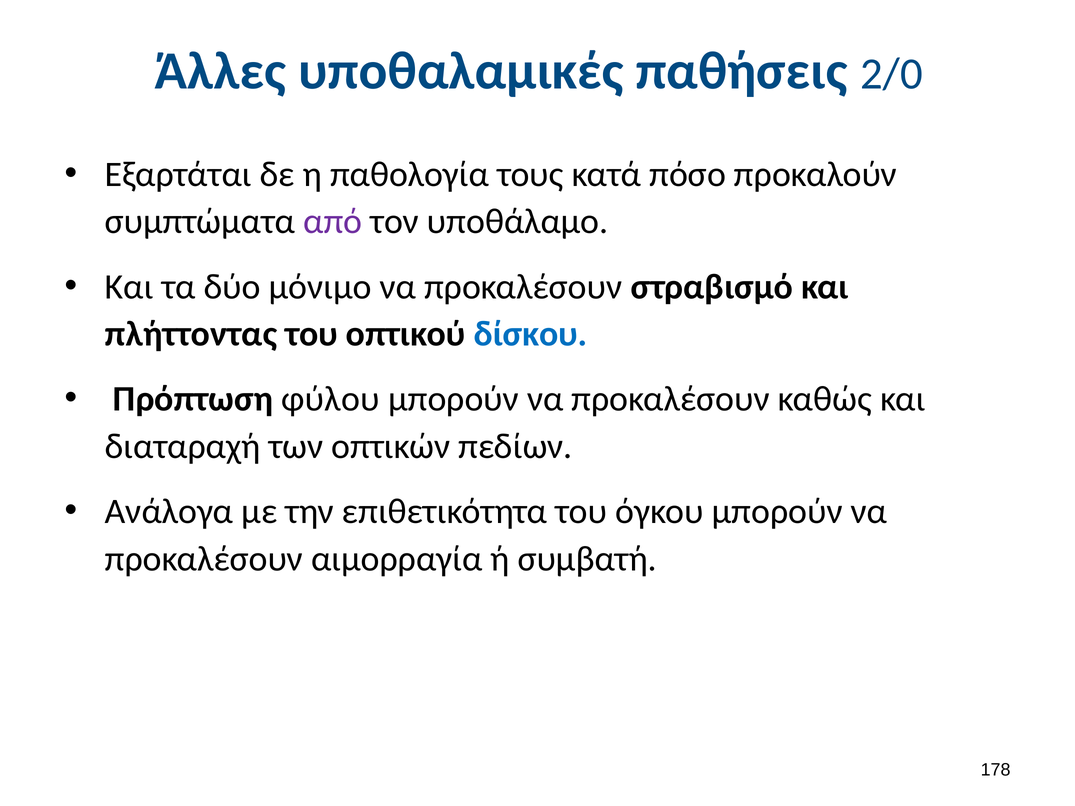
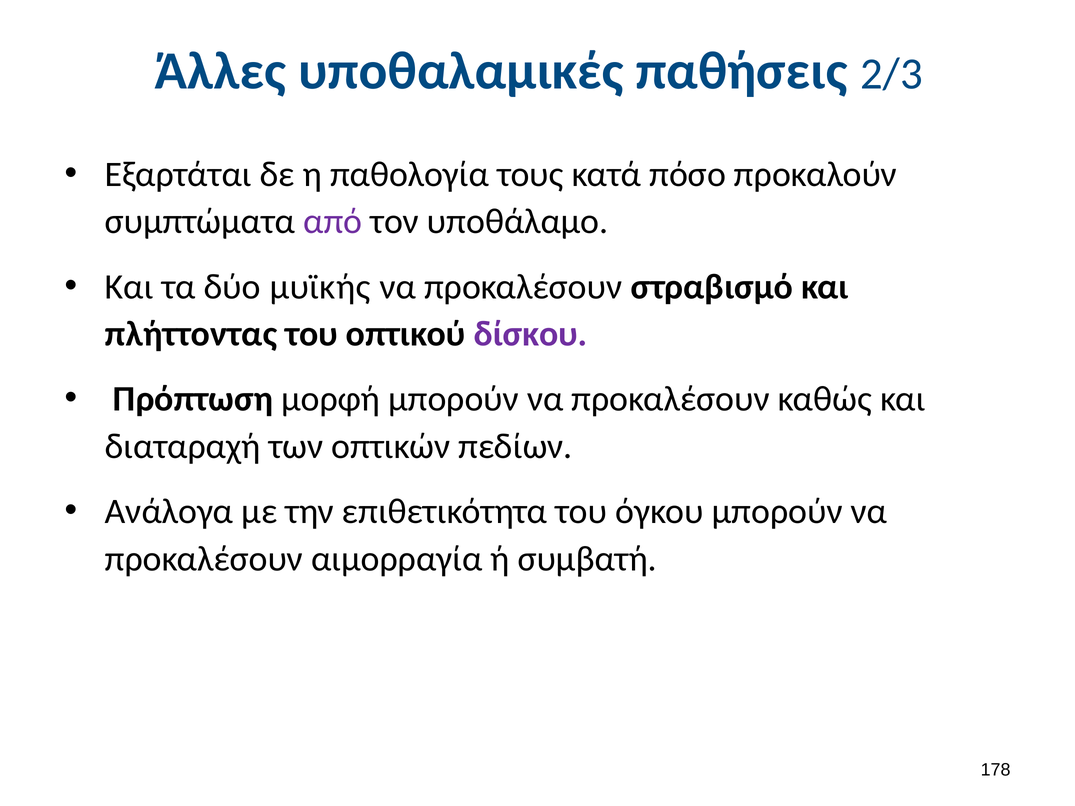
2/0: 2/0 -> 2/3 (892, 74)
μόνιμο: μόνιμο -> μυϊκής (320, 287)
δίσκου colour: blue -> purple (530, 334)
φύλου: φύλου -> μορφή (331, 399)
